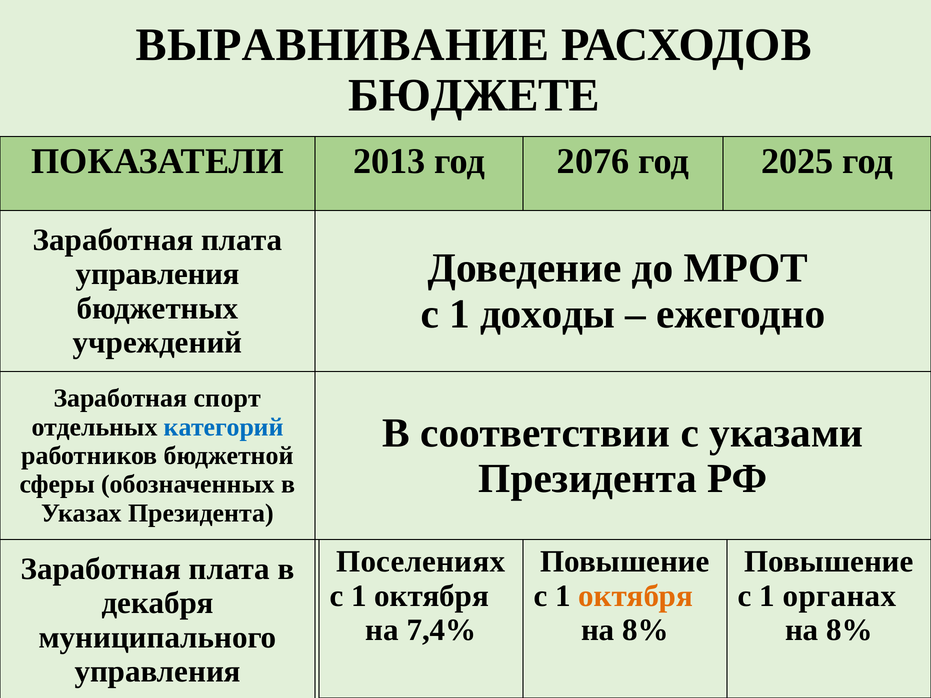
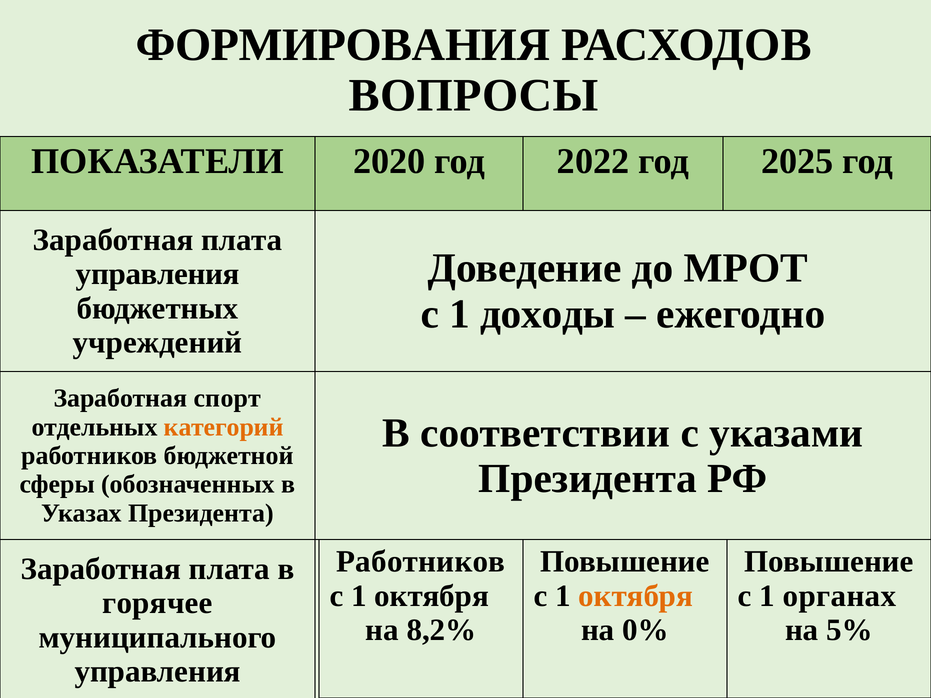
ВЫРАВНИВАНИЕ: ВЫРАВНИВАНИЕ -> ФОРМИРОВАНИЯ (343, 45)
БЮДЖЕТЕ: БЮДЖЕТЕ -> ВОПРОСЫ (474, 95)
2013: 2013 -> 2020 (389, 161)
2076: 2076 -> 2022 (593, 161)
категорий colour: blue -> orange (224, 427)
Поселениях: Поселениях -> Работников (421, 562)
декабря: декабря -> горячее (157, 603)
7,4%: 7,4% -> 8,2% (441, 630)
8%: 8% -> 0% (645, 630)
8%: 8% -> 5% (850, 630)
